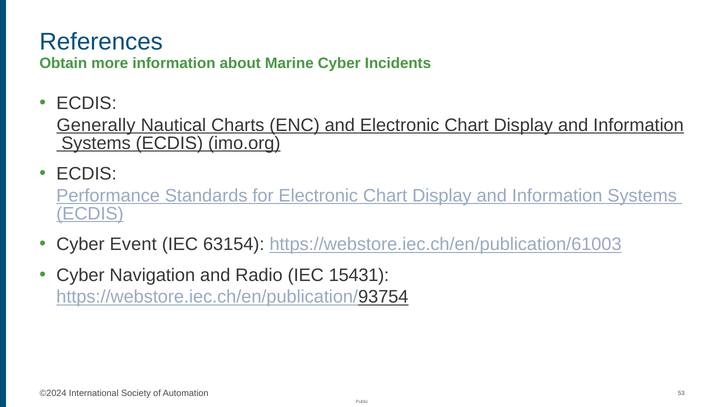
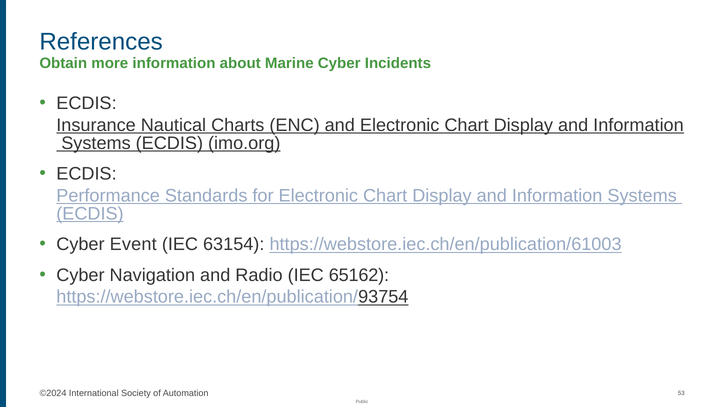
Generally: Generally -> Insurance (96, 125)
15431: 15431 -> 65162 (359, 275)
